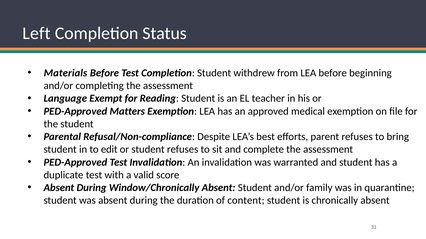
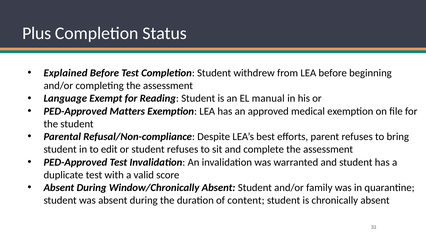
Left: Left -> Plus (37, 33)
Materials: Materials -> Explained (66, 73)
teacher: teacher -> manual (268, 99)
